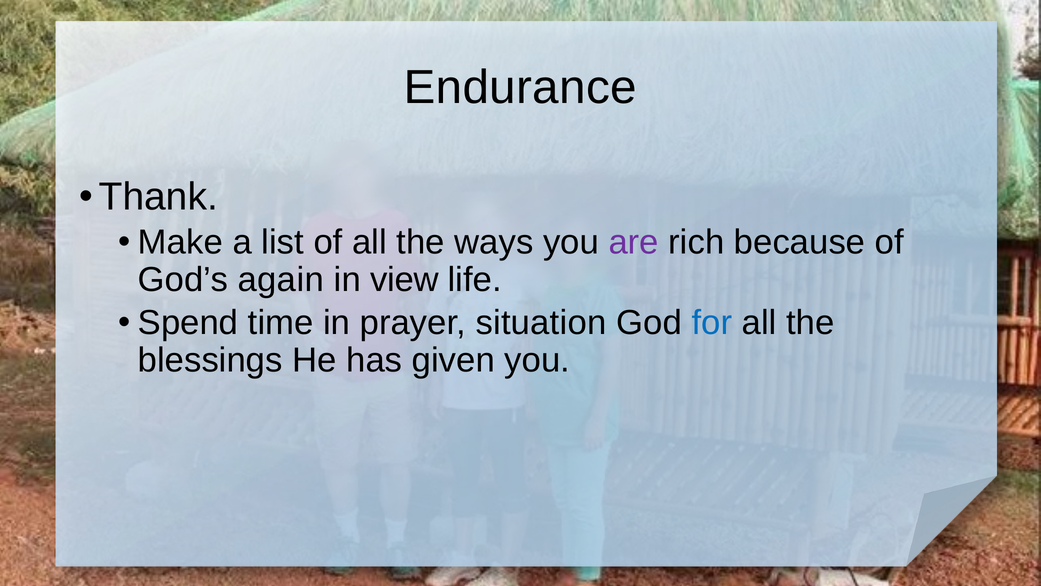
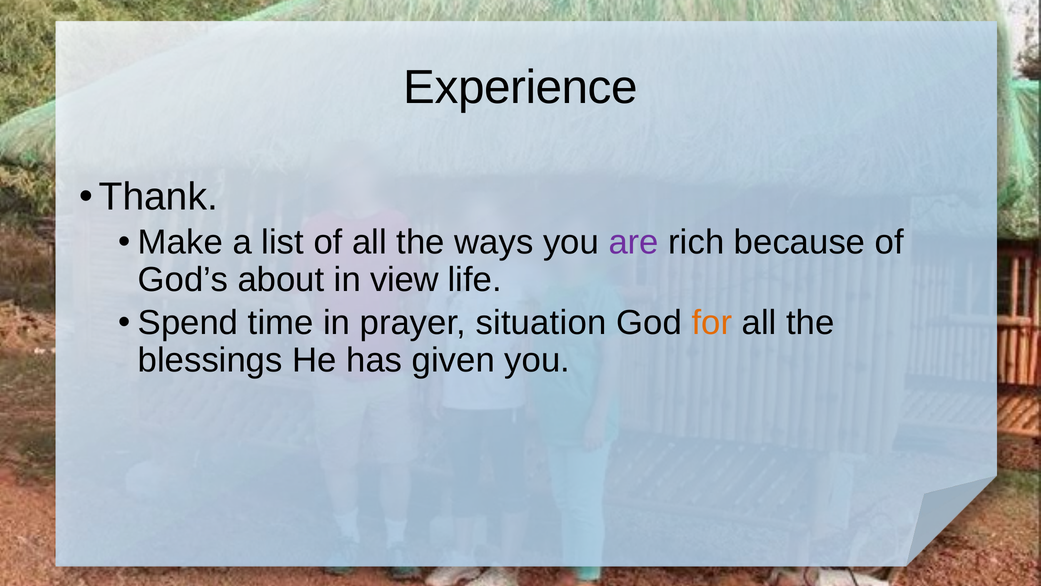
Endurance: Endurance -> Experience (521, 87)
again: again -> about (281, 280)
for colour: blue -> orange (712, 323)
